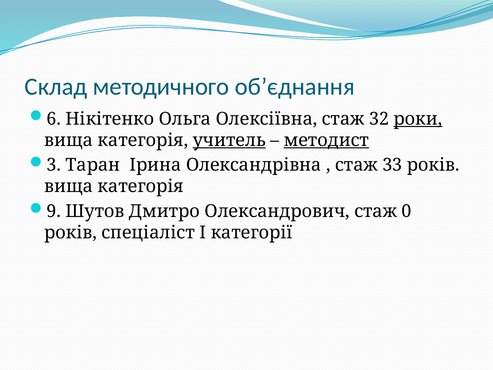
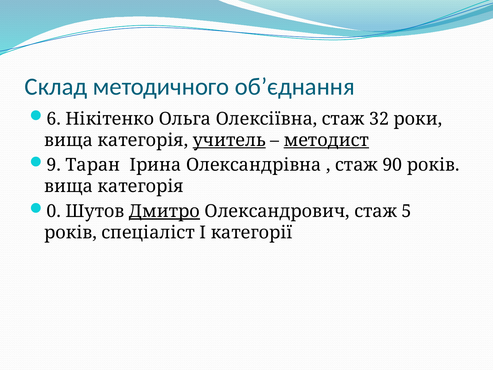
роки underline: present -> none (418, 119)
3: 3 -> 9 (54, 165)
33: 33 -> 90 (392, 165)
9: 9 -> 0 (54, 211)
Дмитро underline: none -> present (164, 211)
0: 0 -> 5 (407, 211)
